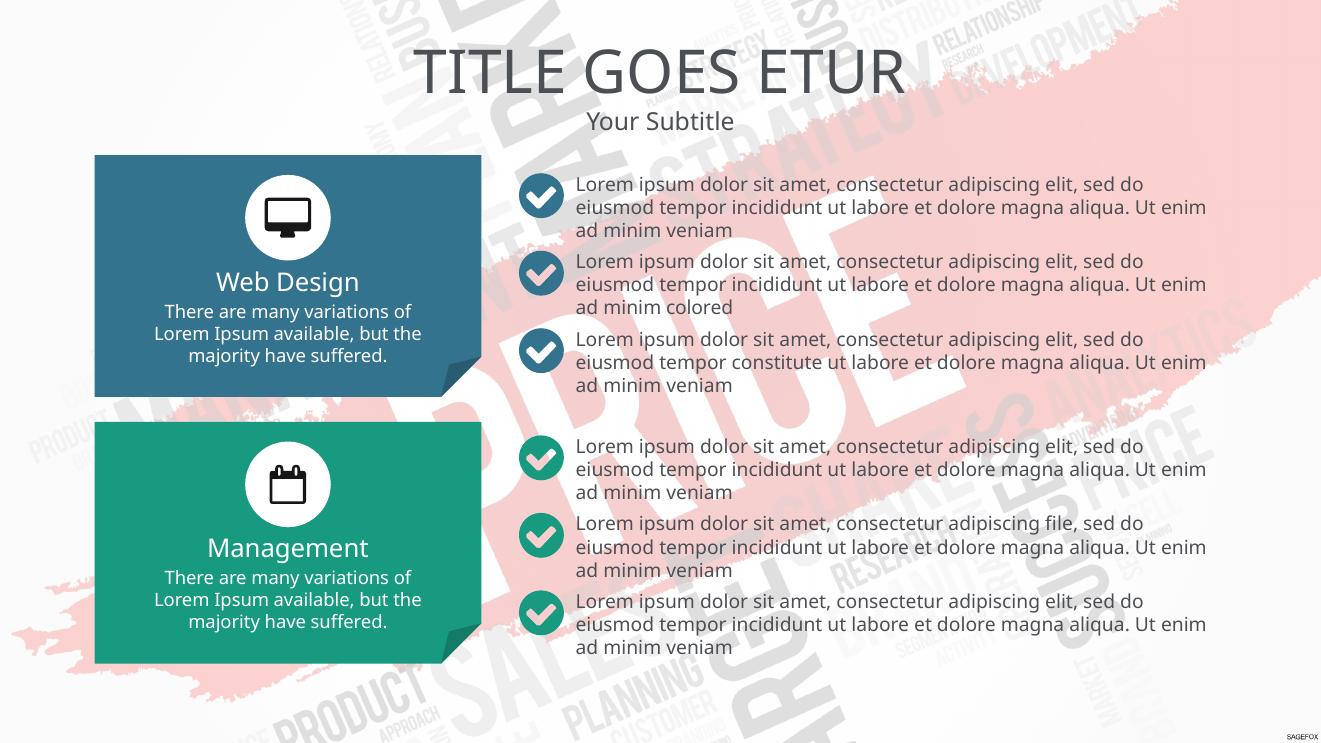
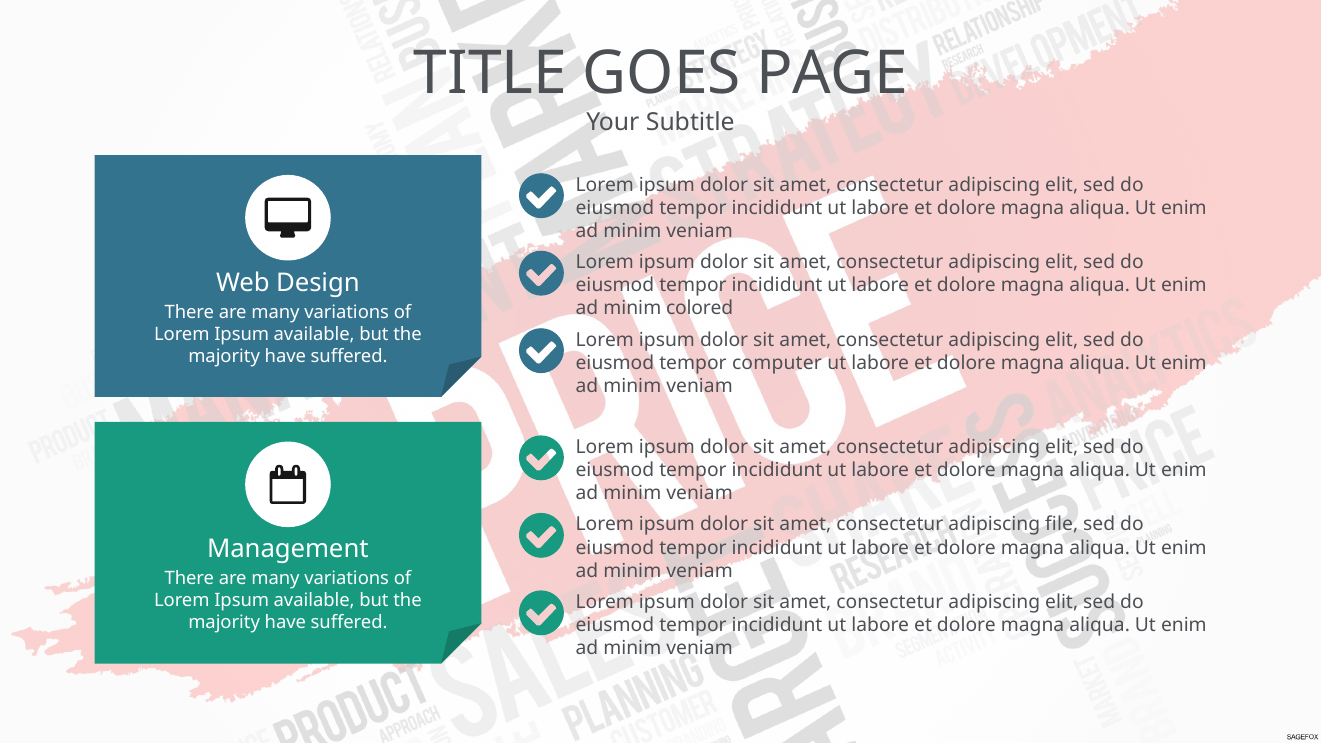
ETUR: ETUR -> PAGE (832, 73)
constitute: constitute -> computer (777, 363)
